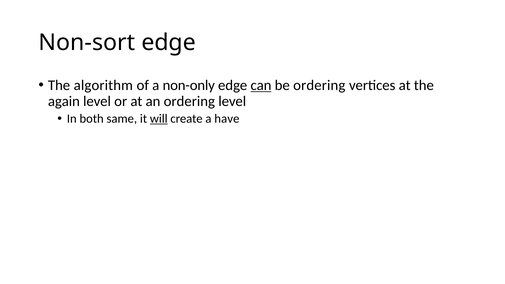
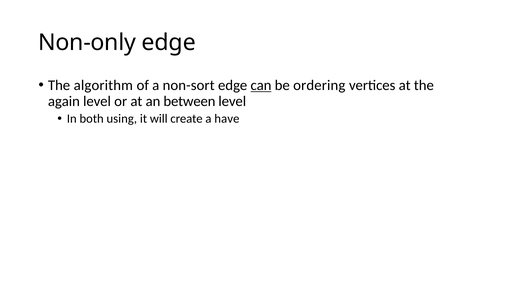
Non-sort: Non-sort -> Non-only (87, 42)
non-only: non-only -> non-sort (189, 85)
an ordering: ordering -> between (189, 101)
same: same -> using (122, 119)
will underline: present -> none (159, 119)
